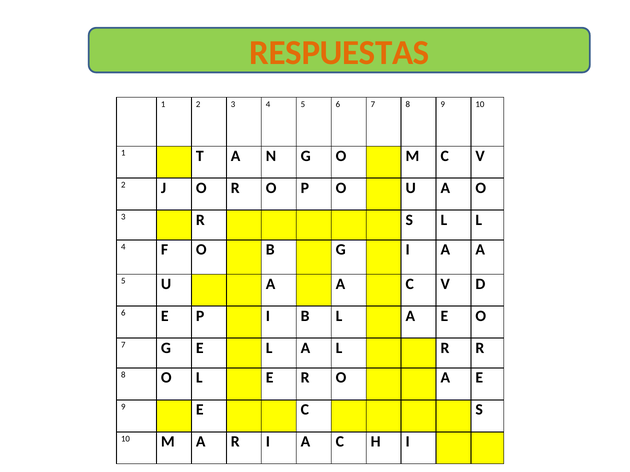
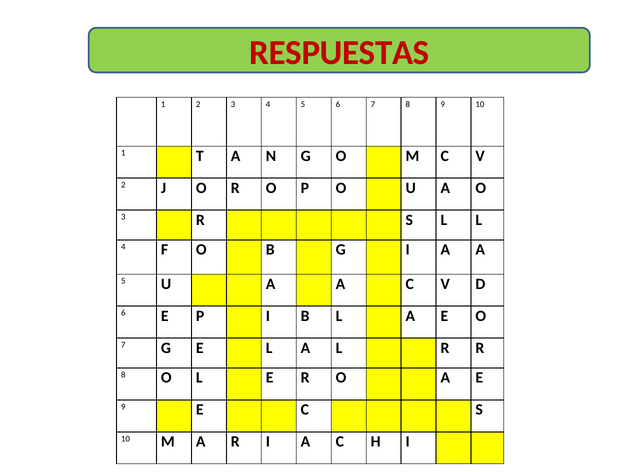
RESPUESTAS colour: orange -> red (339, 53)
